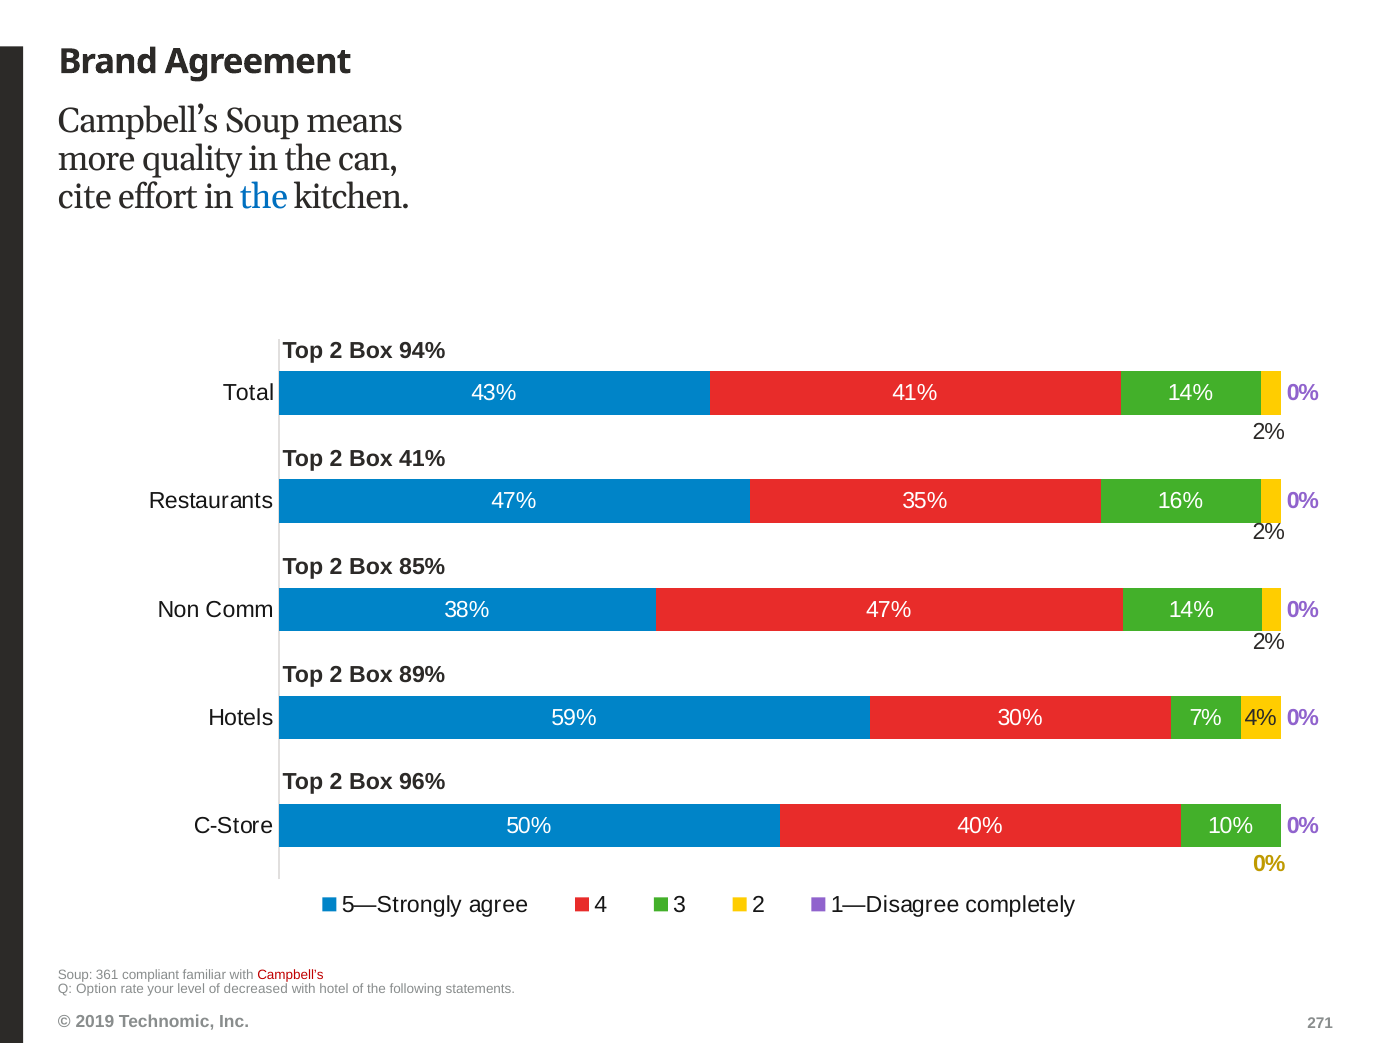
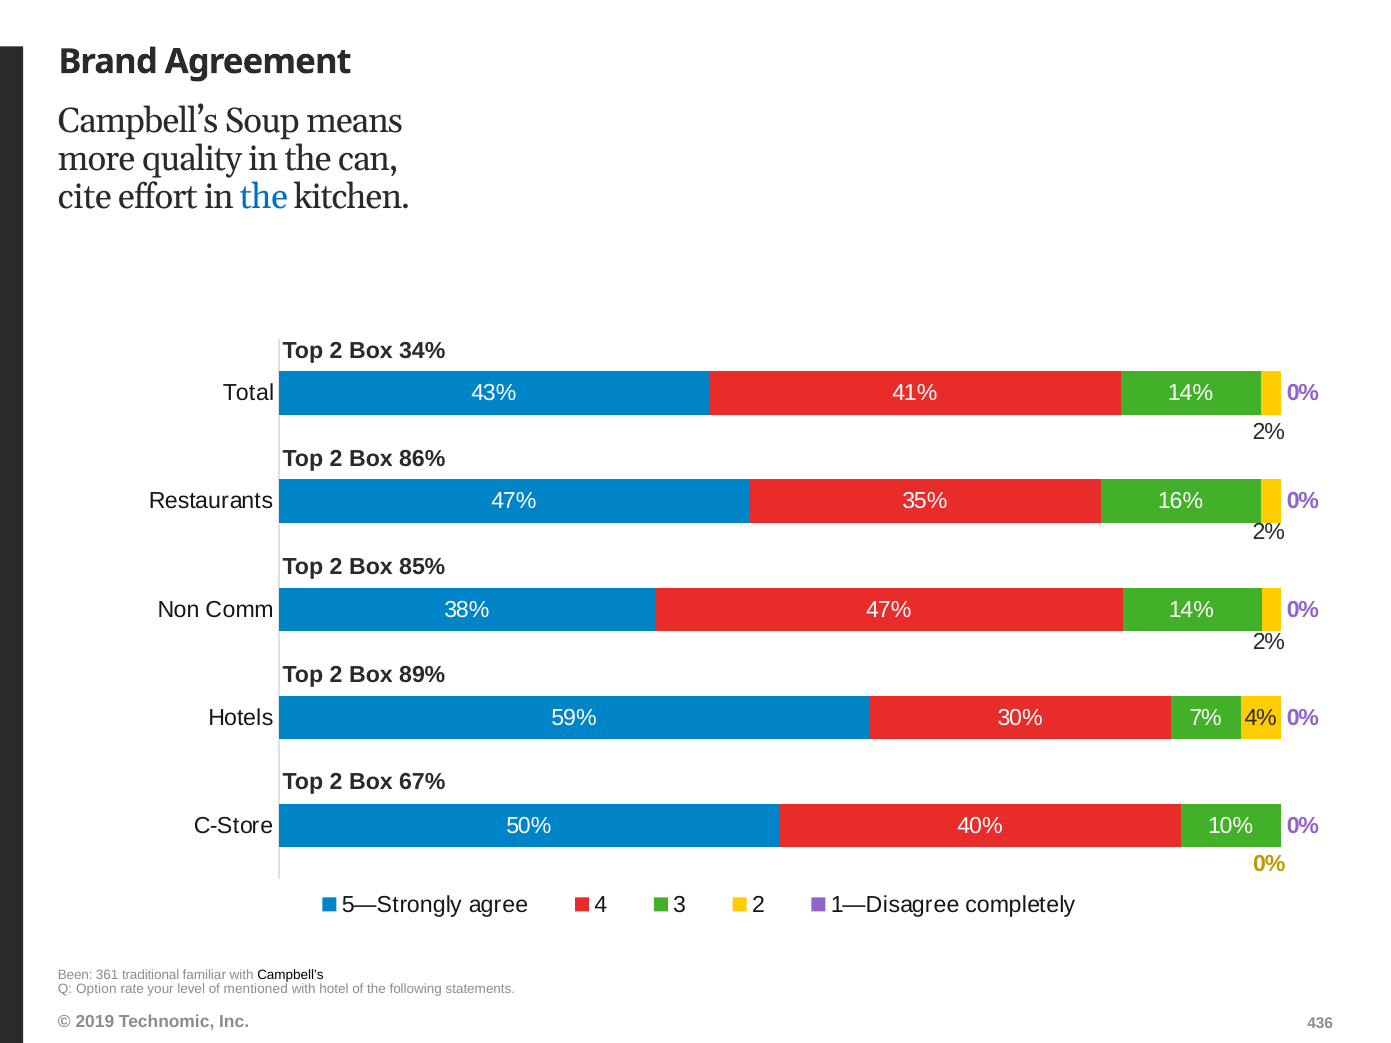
94%: 94% -> 34% (422, 351)
Box 41%: 41% -> 86% (422, 459)
96%: 96% -> 67% (422, 782)
Soup: Soup -> Been (75, 975)
compliant: compliant -> traditional (151, 975)
Campbell’s colour: red -> black (290, 975)
decreased: decreased -> mentioned (256, 989)
271: 271 -> 436 (1320, 1023)
